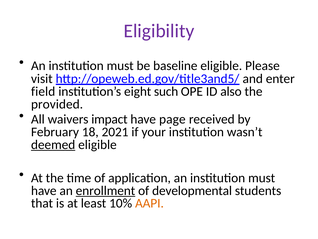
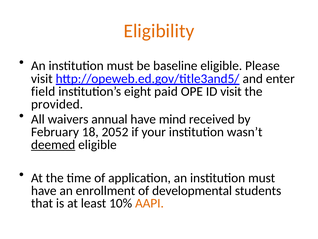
Eligibility colour: purple -> orange (159, 31)
such: such -> paid (166, 91)
ID also: also -> visit (231, 91)
impact: impact -> annual (109, 119)
page: page -> mind (172, 119)
2021: 2021 -> 2052 (115, 132)
enrollment underline: present -> none (105, 190)
